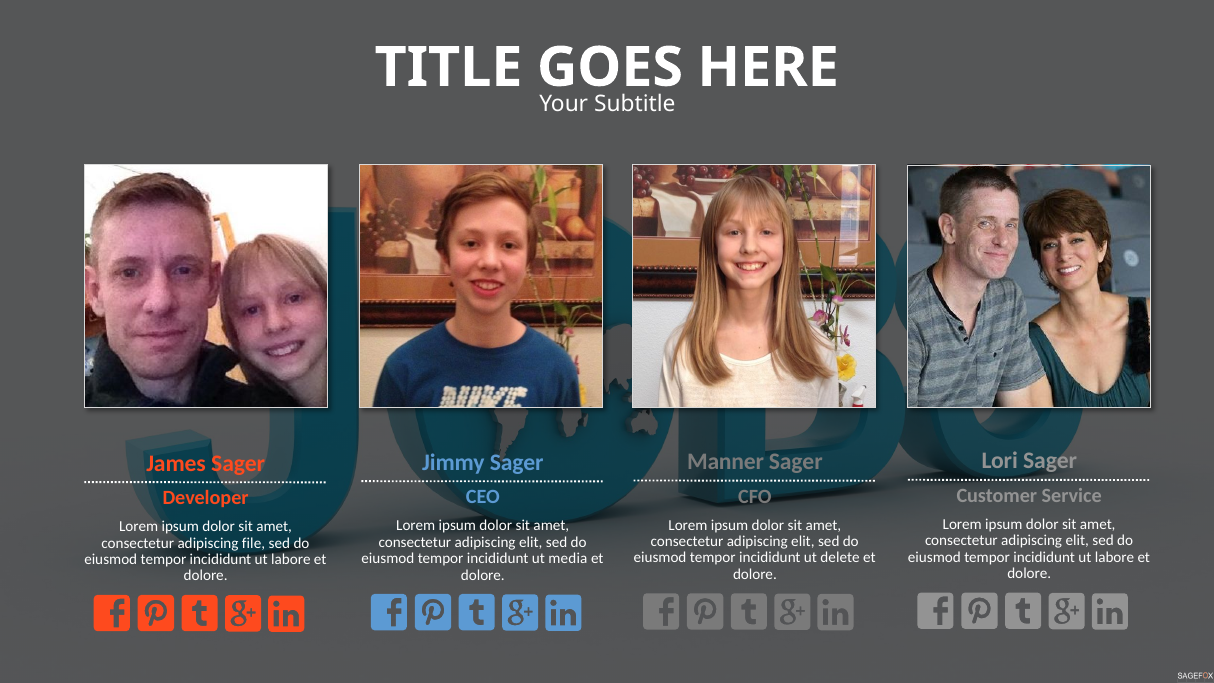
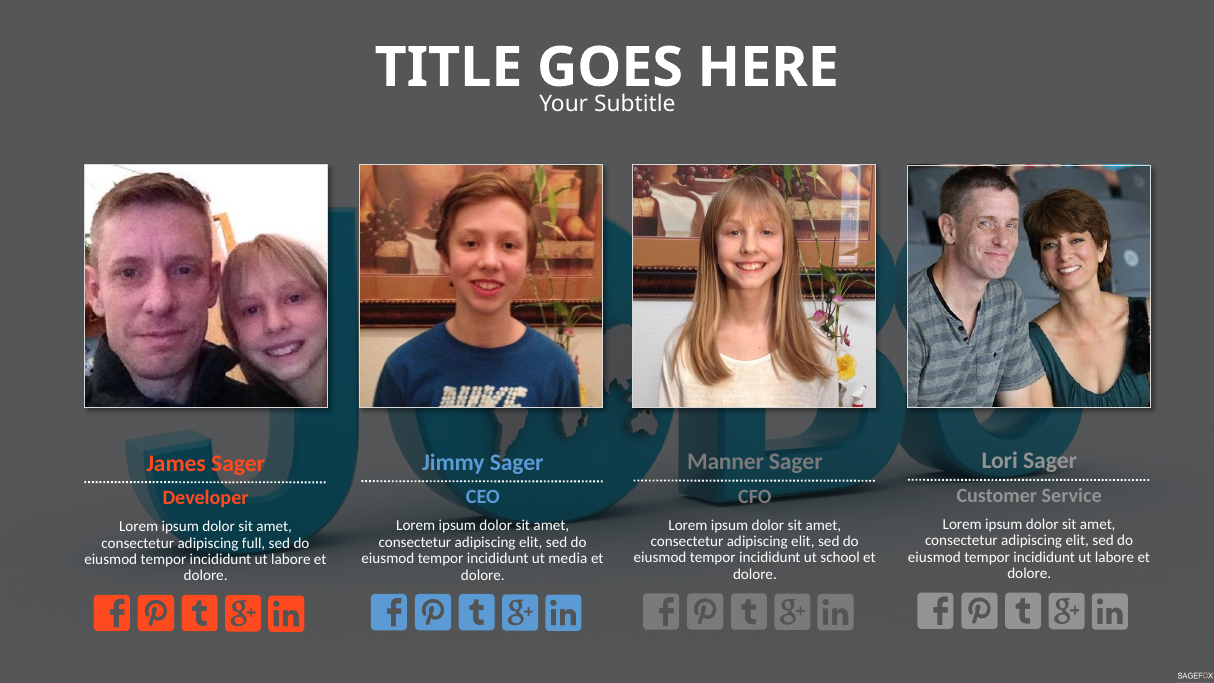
file: file -> full (254, 543)
delete: delete -> school (840, 558)
